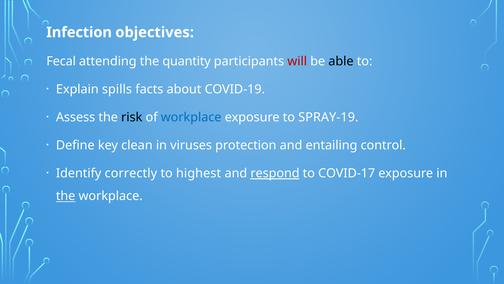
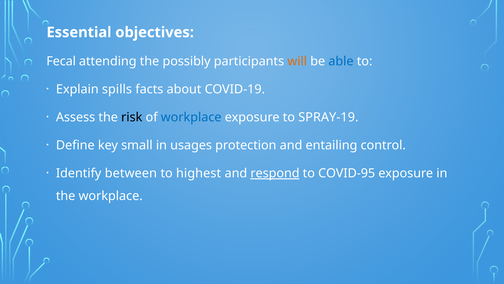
Infection: Infection -> Essential (79, 32)
quantity: quantity -> possibly (187, 61)
will colour: red -> orange (297, 61)
able colour: black -> blue (341, 61)
clean: clean -> small (137, 145)
viruses: viruses -> usages (191, 145)
correctly: correctly -> between (131, 173)
COVID-17: COVID-17 -> COVID-95 (347, 173)
the underline: present -> none (66, 196)
